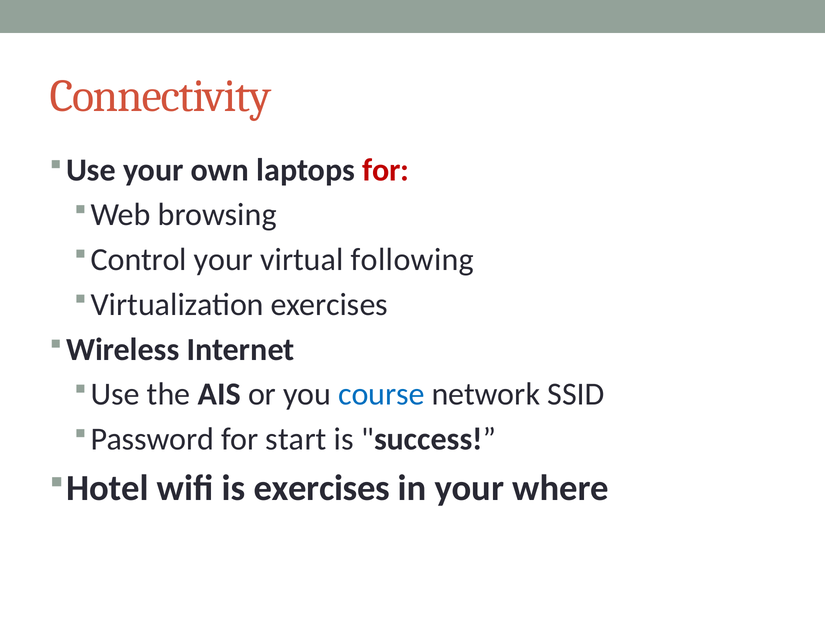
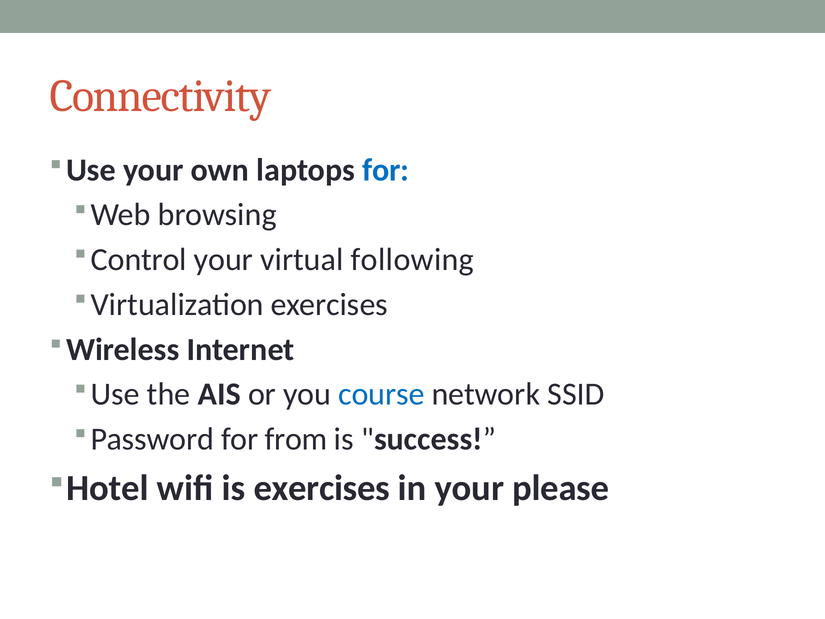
for colour: red -> blue (386, 170)
start: start -> from (296, 439)
where: where -> please (561, 488)
